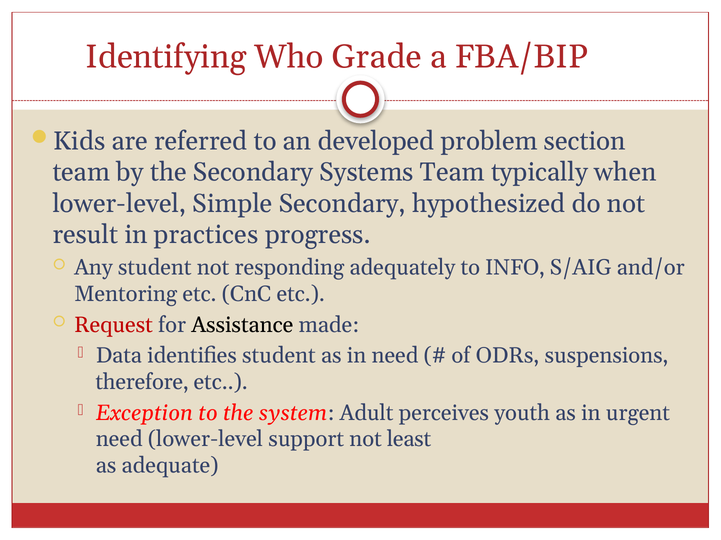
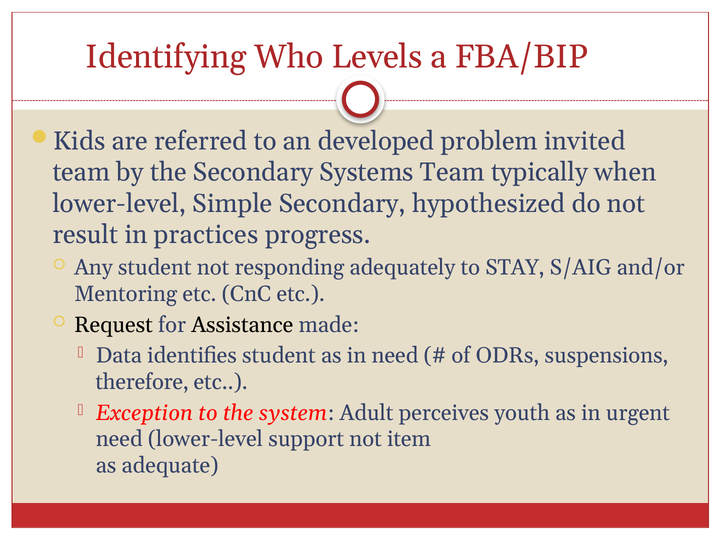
Grade: Grade -> Levels (377, 57)
section: section -> invited (585, 141)
INFO: INFO -> STAY (515, 268)
Request colour: red -> black (113, 325)
least: least -> item (409, 440)
